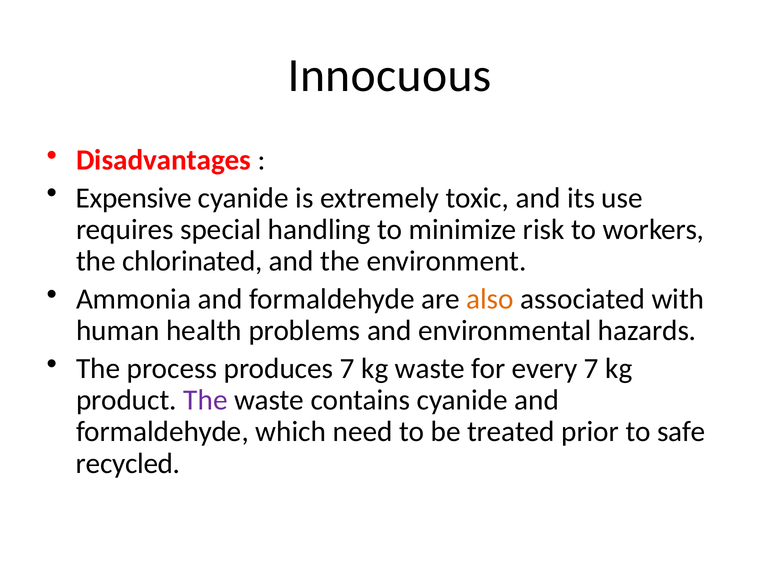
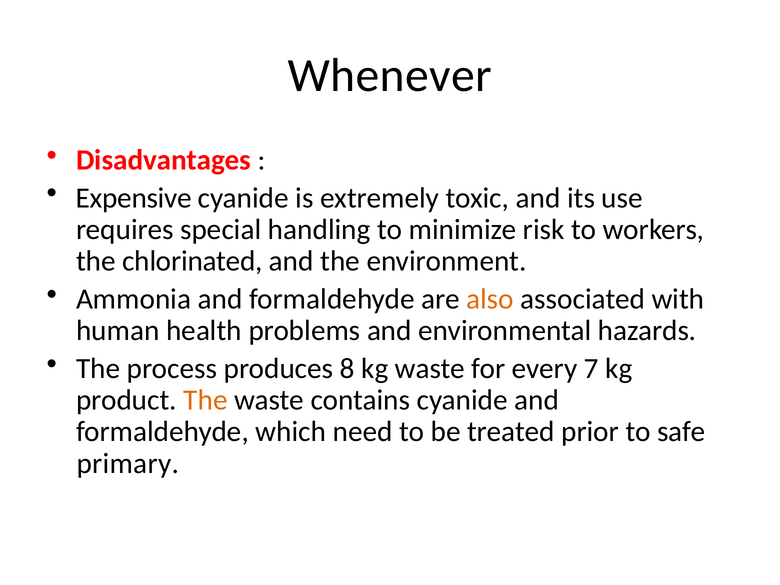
Innocuous: Innocuous -> Whenever (390, 76)
produces 7: 7 -> 8 (347, 368)
The colour: purple -> orange (206, 400)
recycled: recycled -> primary (128, 463)
